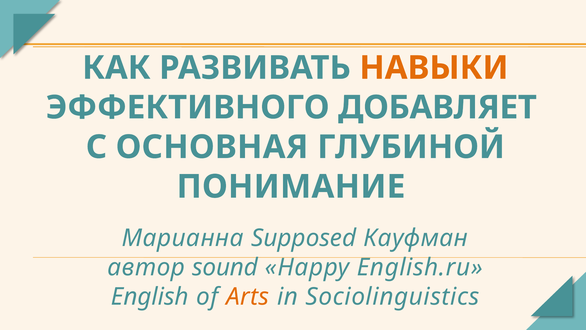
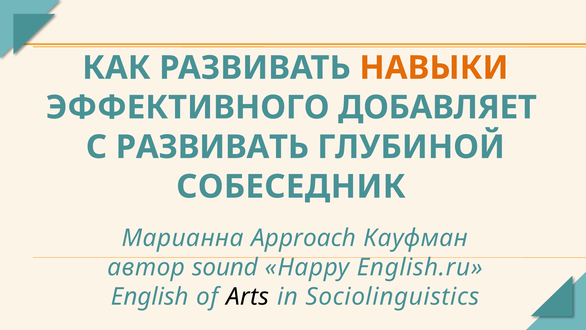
С ОСНОВНАЯ: ОСНОВНАЯ -> РАЗВИВАТЬ (212, 147)
ПОНИМАНИЕ: ПОНИМАНИЕ -> СОБЕСЕДНИК (291, 186)
Supposed: Supposed -> Approach (304, 238)
Arts colour: orange -> black (248, 296)
